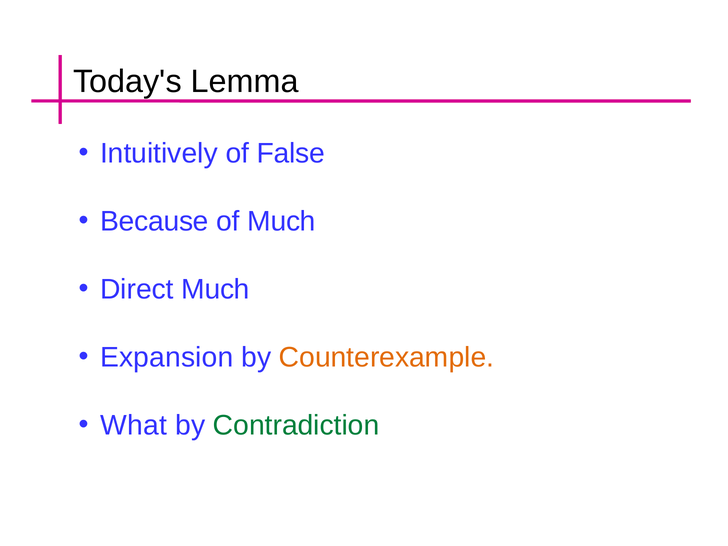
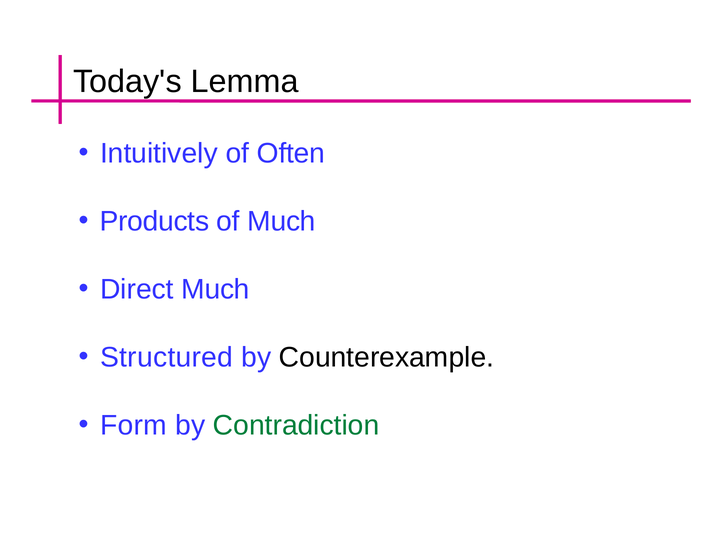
False: False -> Often (291, 153)
Because: Because -> Products (154, 221)
Expansion: Expansion -> Structured (167, 357)
Counterexample colour: orange -> black (386, 357)
What: What -> Form (134, 425)
